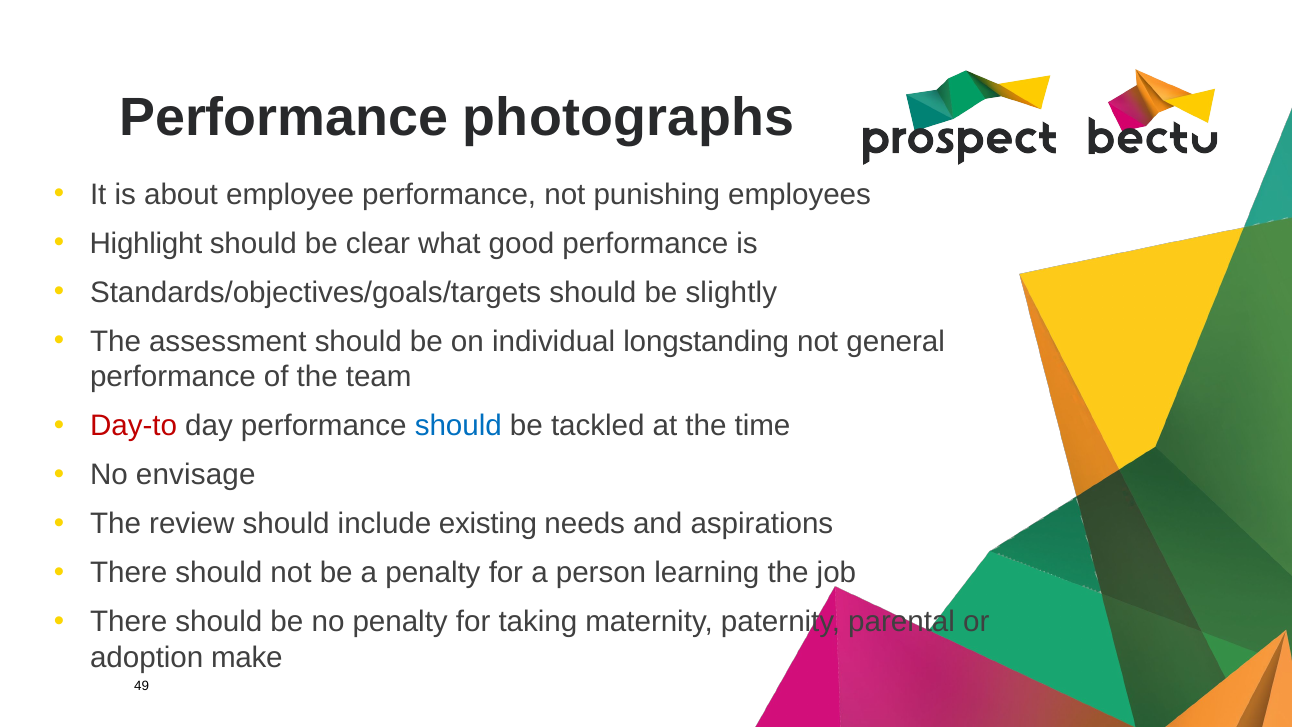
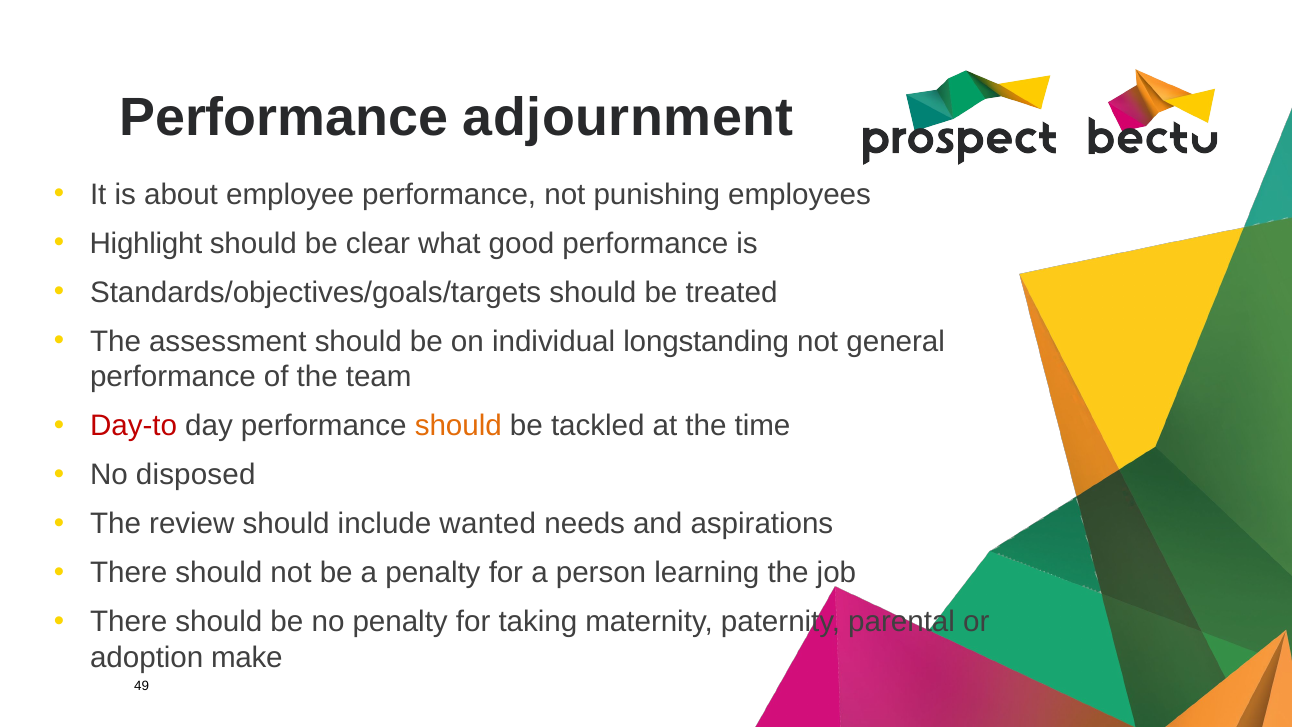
photographs: photographs -> adjournment (628, 118)
slightly: slightly -> treated (732, 292)
should colour: blue -> orange (458, 426)
envisage: envisage -> disposed (196, 475)
existing: existing -> wanted (488, 524)
